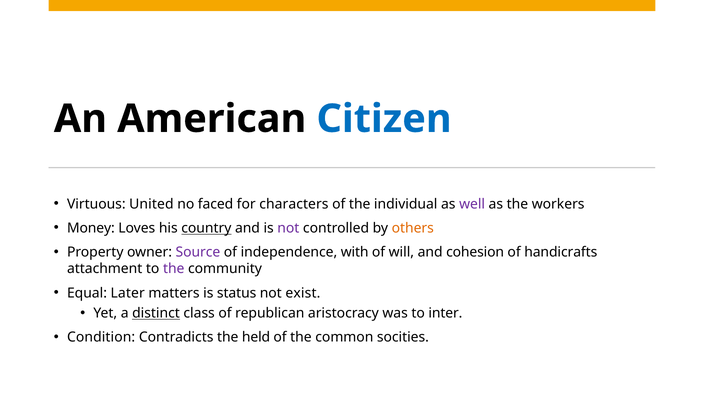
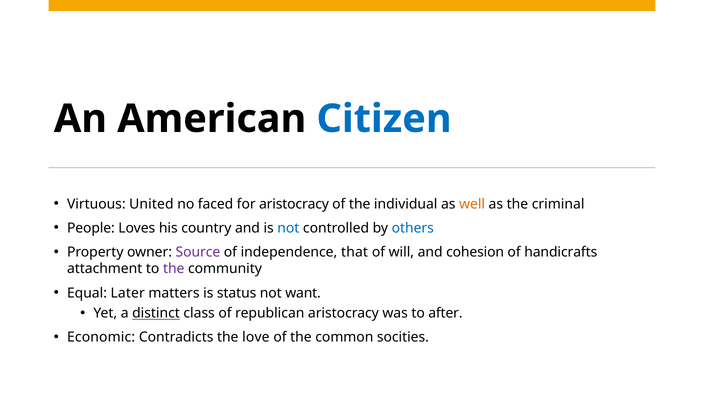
for characters: characters -> aristocracy (294, 204)
well colour: purple -> orange (472, 204)
workers: workers -> criminal (558, 204)
Money: Money -> People (91, 228)
country underline: present -> none (206, 228)
not colour: purple -> blue (288, 228)
others colour: orange -> blue (413, 228)
with: with -> that (355, 252)
exist: exist -> want (303, 293)
inter: inter -> after (445, 313)
Condition: Condition -> Economic (101, 337)
held: held -> love (256, 337)
